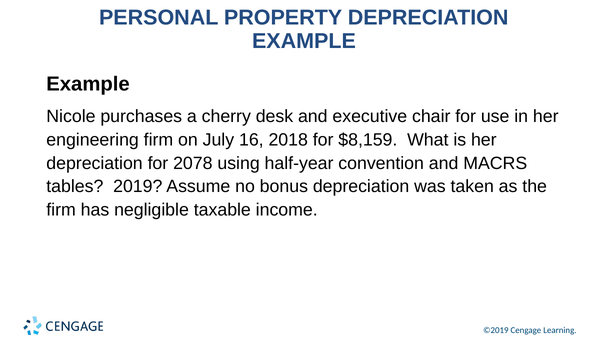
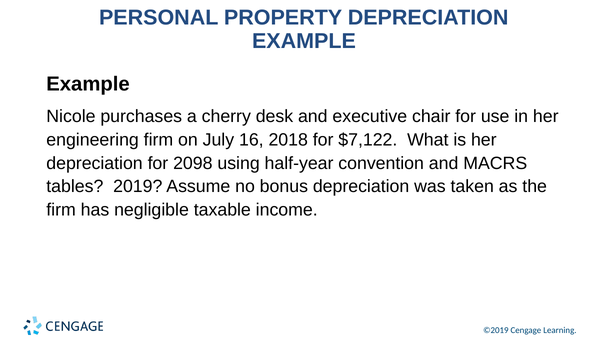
$8,159: $8,159 -> $7,122 (368, 140)
2078: 2078 -> 2098 (193, 163)
